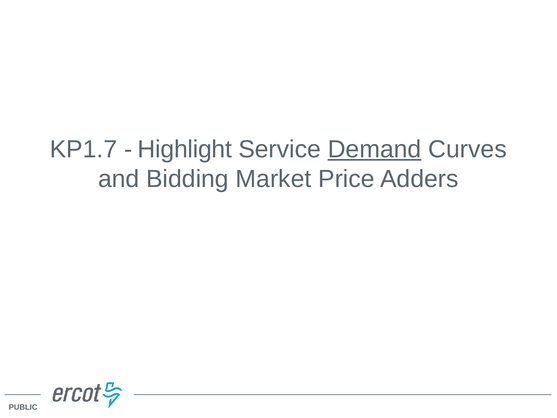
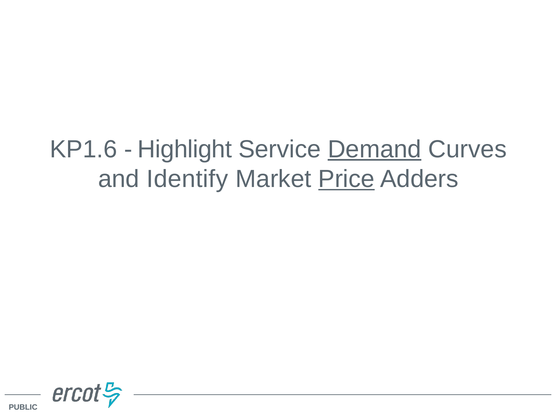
KP1.7: KP1.7 -> KP1.6 (84, 149)
Bidding: Bidding -> Identify (187, 179)
Price underline: none -> present (346, 179)
